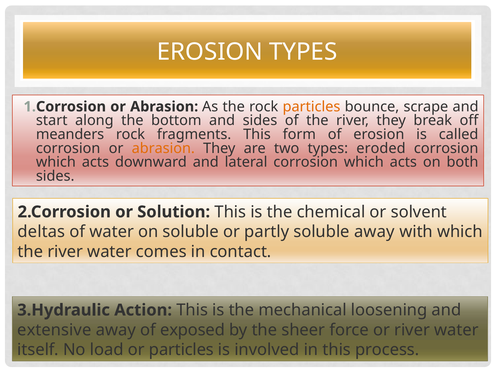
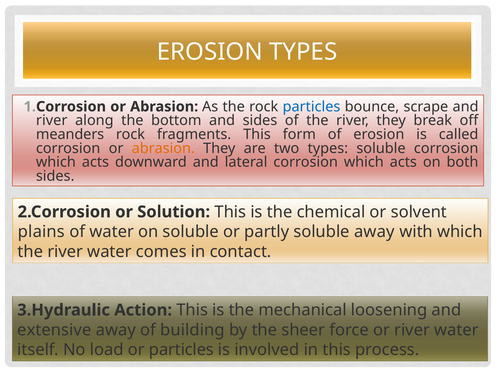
particles colour: orange -> blue (311, 107)
start: start -> river (52, 121)
types eroded: eroded -> soluble (381, 148)
deltas: deltas -> plains (41, 232)
exposed: exposed -> building (192, 330)
